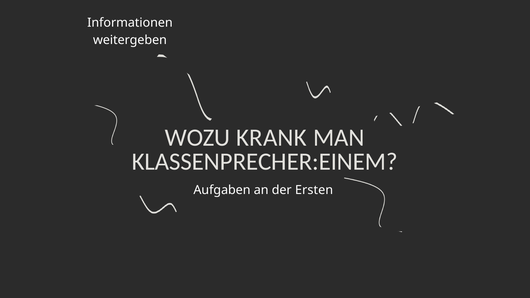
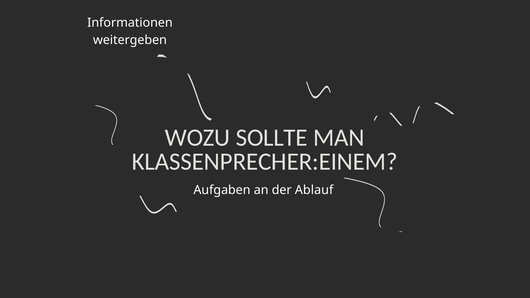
KRANK: KRANK -> SOLLTE (272, 138)
Ersten: Ersten -> Ablauf (314, 190)
